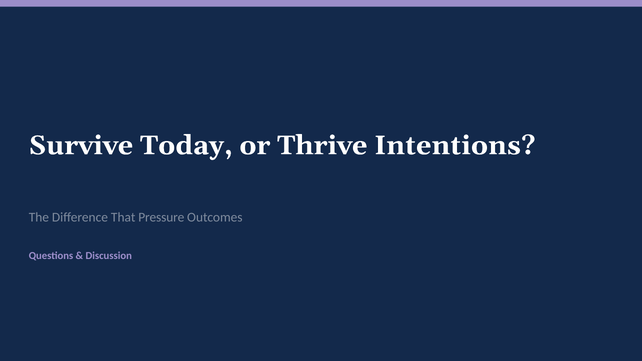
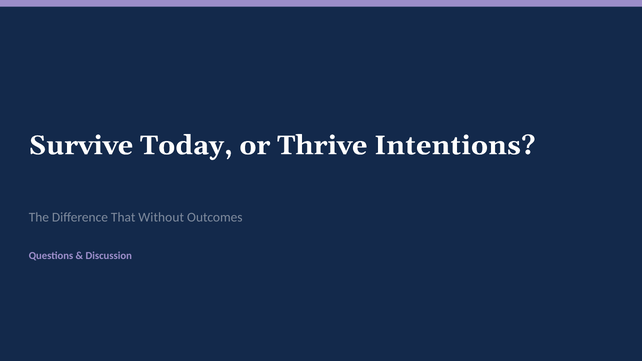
Pressure: Pressure -> Without (161, 218)
